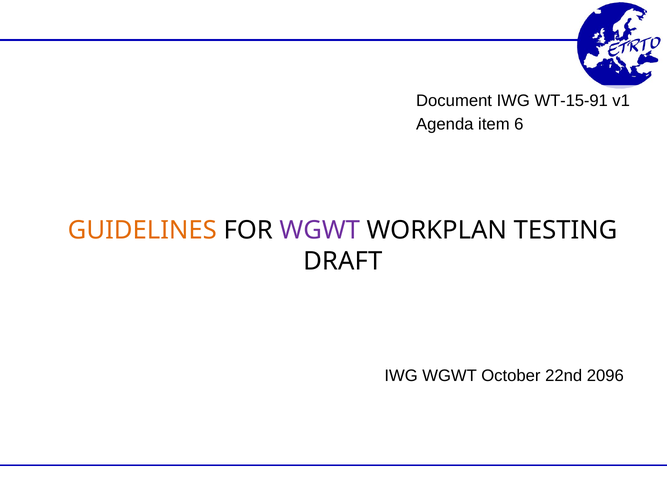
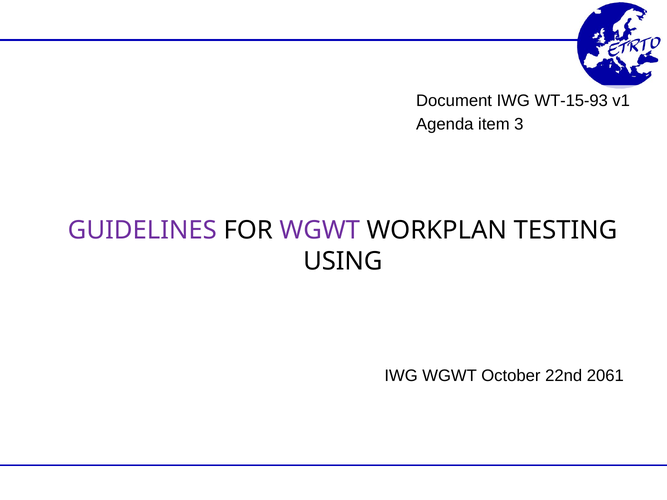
WT-15-91: WT-15-91 -> WT-15-93 (571, 101)
6: 6 -> 3 (519, 124)
GUIDELINES colour: orange -> purple (142, 230)
DRAFT: DRAFT -> USING (343, 261)
2096: 2096 -> 2061 (605, 376)
